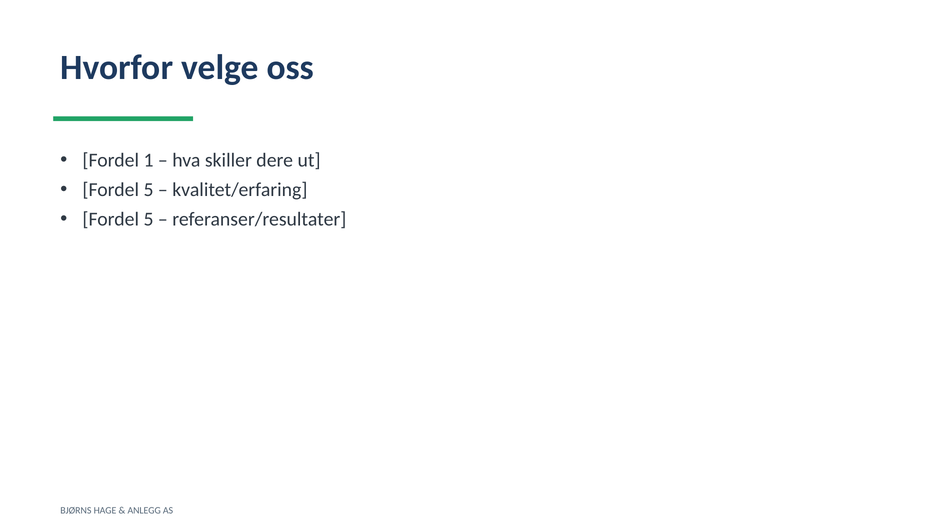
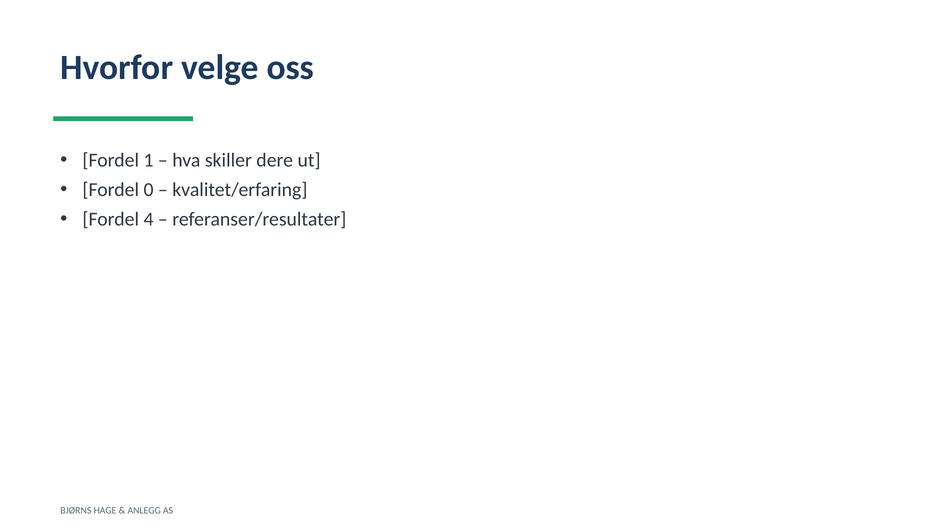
5: 5 -> 0 (148, 190)
5: 5 -> 4 (148, 220)
